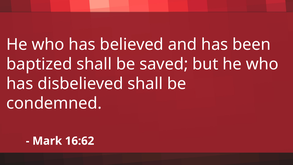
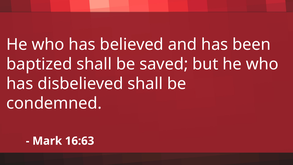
16:62: 16:62 -> 16:63 (80, 141)
